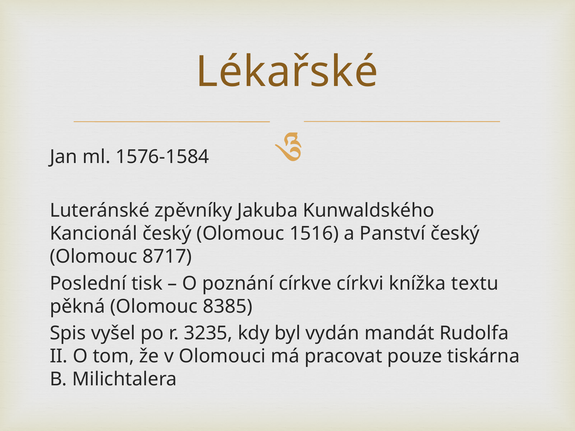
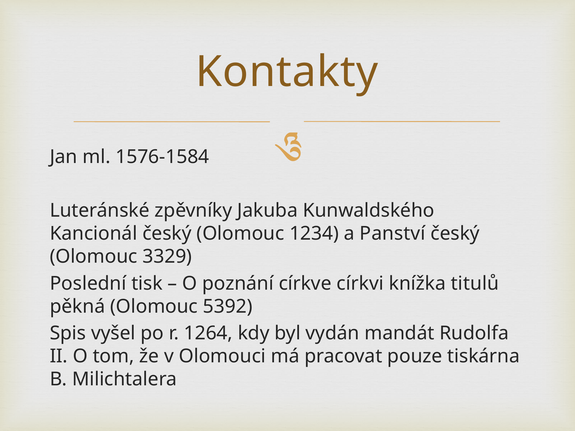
Lékařské: Lékařské -> Kontakty (287, 72)
1516: 1516 -> 1234 (314, 234)
8717: 8717 -> 3329 (167, 257)
textu: textu -> titulů (475, 284)
8385: 8385 -> 5392 (228, 307)
3235: 3235 -> 1264 (208, 333)
